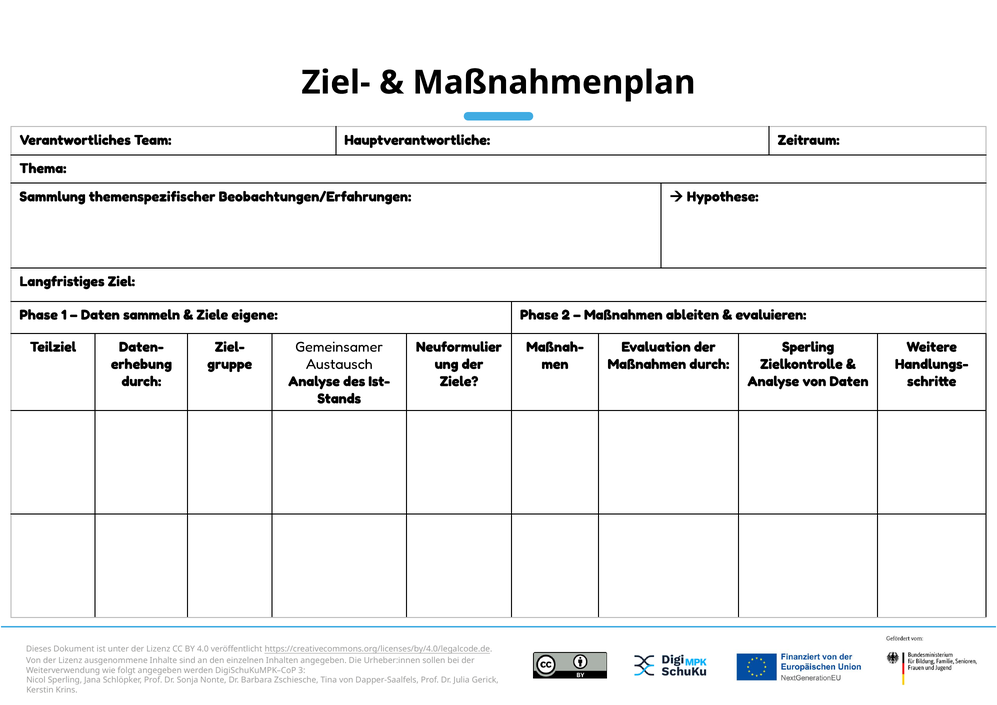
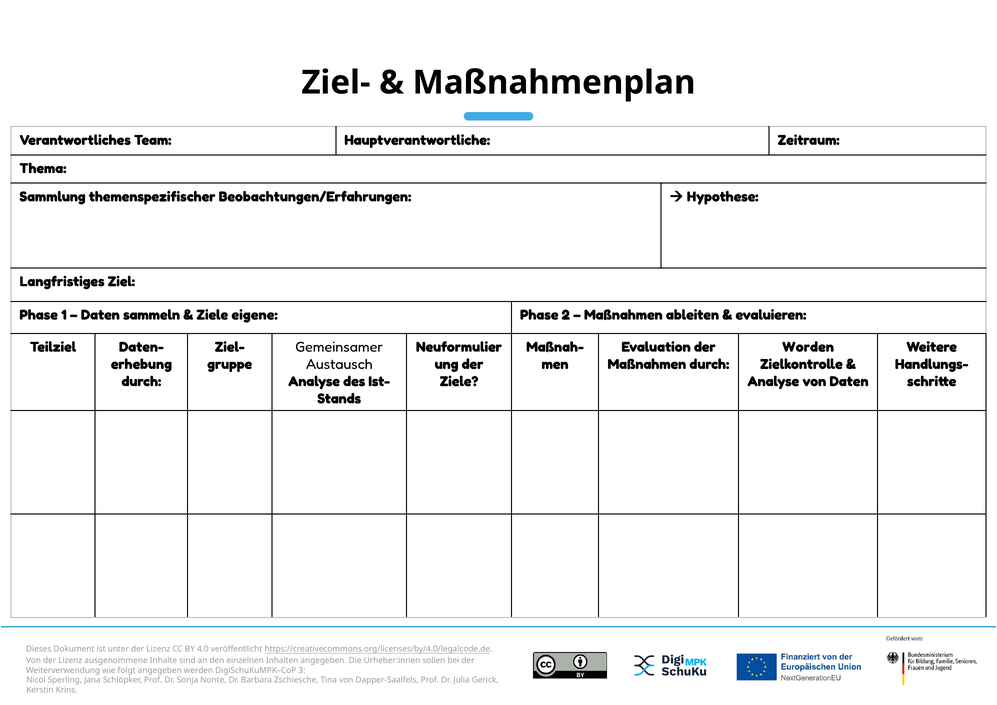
Sperling: Sperling -> Worden (808, 347)
